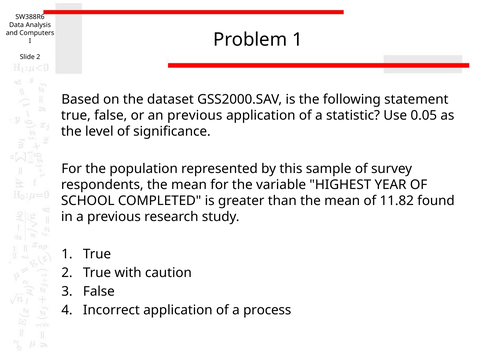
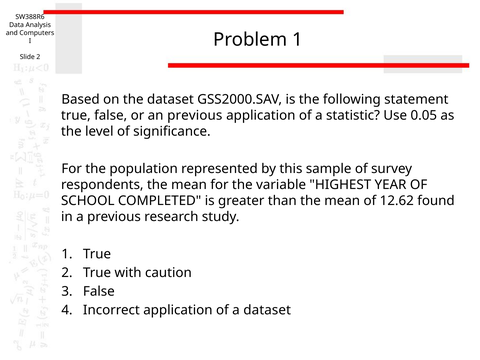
11.82: 11.82 -> 12.62 (397, 201)
a process: process -> dataset (267, 310)
